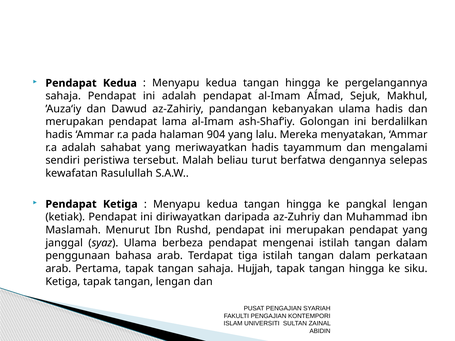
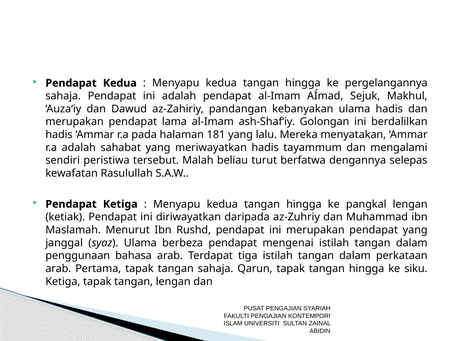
904: 904 -> 181 (216, 135)
Hujjah: Hujjah -> Qarun (255, 269)
